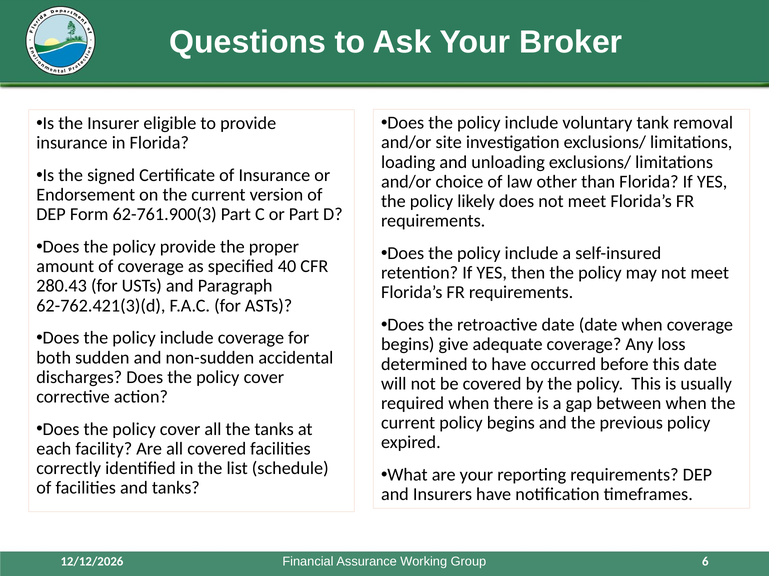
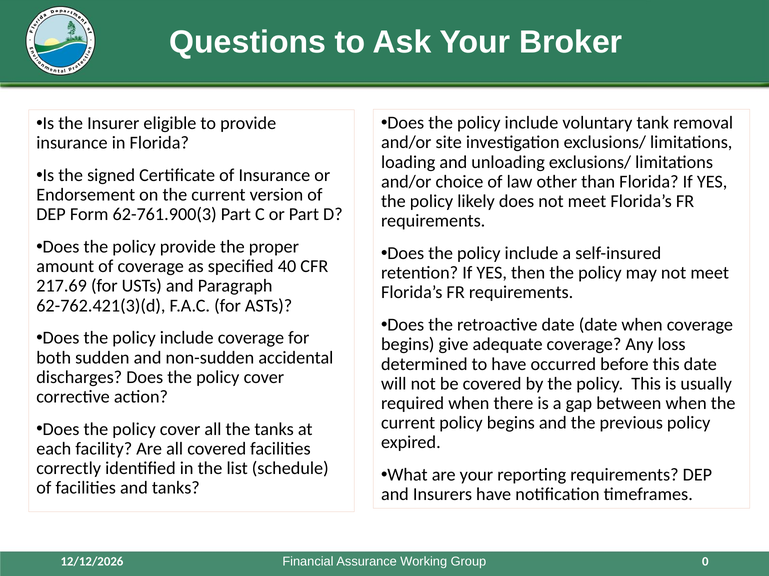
280.43: 280.43 -> 217.69 (62, 286)
6: 6 -> 0 (705, 562)
